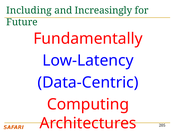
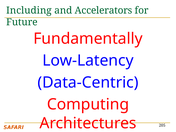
Increasingly: Increasingly -> Accelerators (103, 10)
